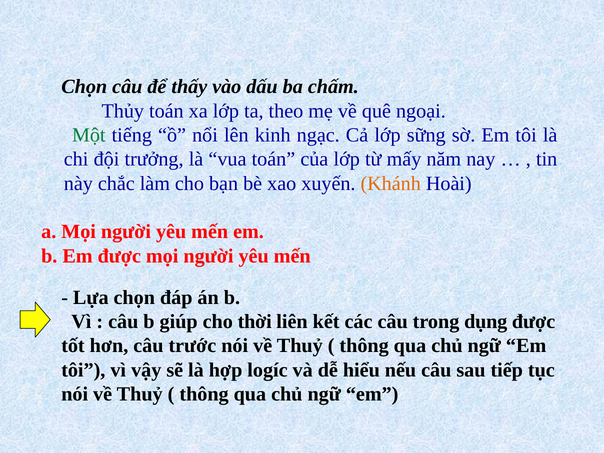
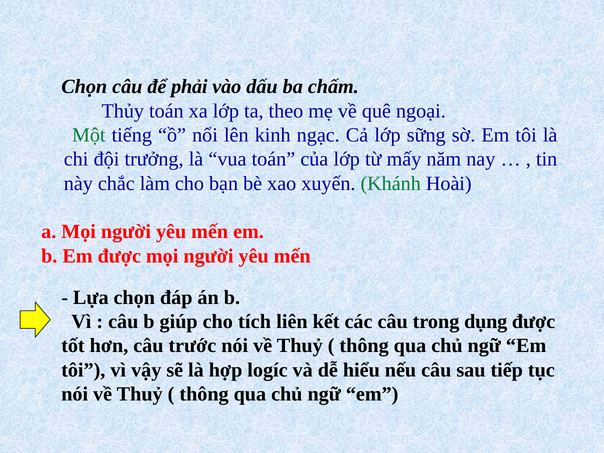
thấy: thấy -> phải (189, 87)
Khánh colour: orange -> green (391, 183)
thời: thời -> tích (255, 322)
